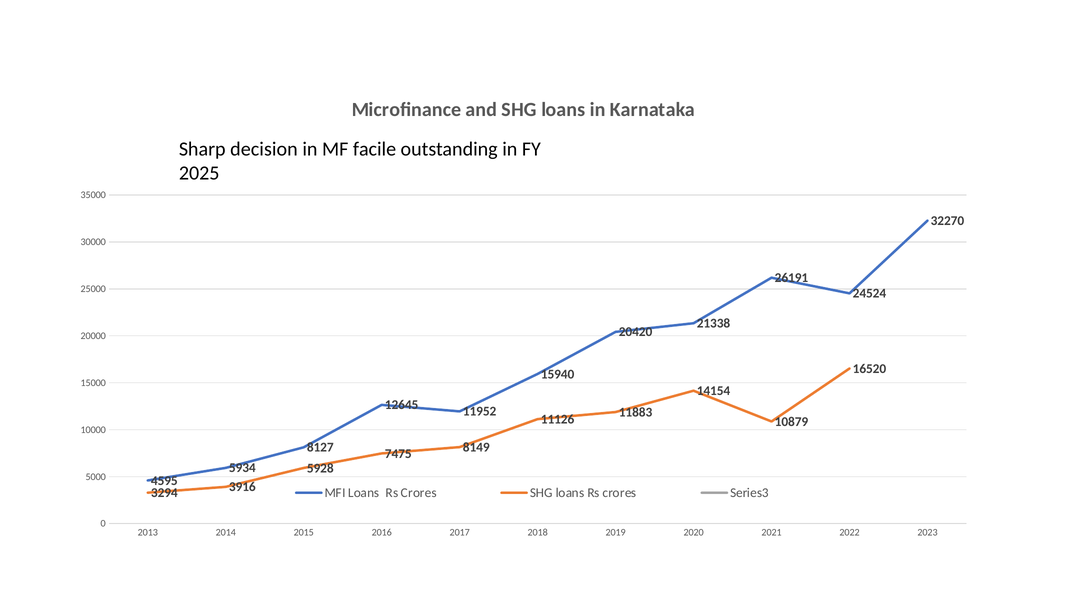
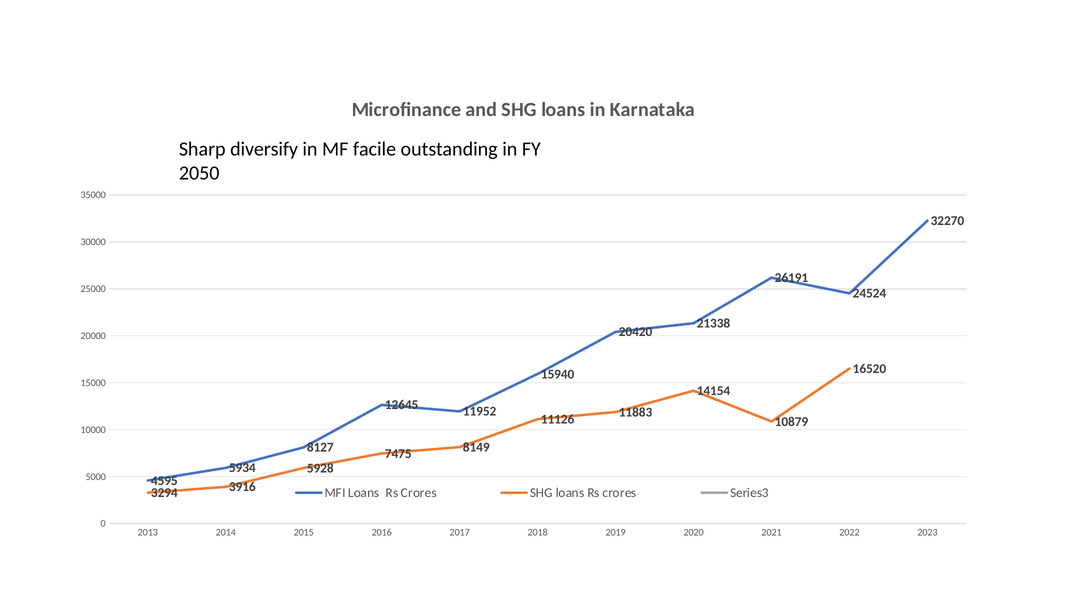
decision: decision -> diversify (264, 149)
2025: 2025 -> 2050 (199, 173)
